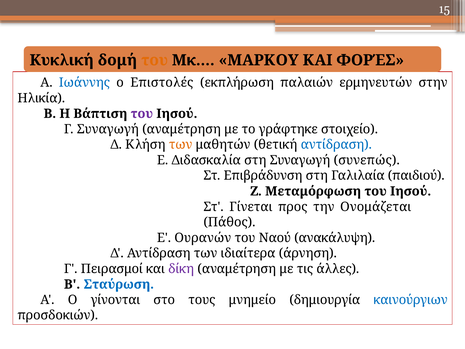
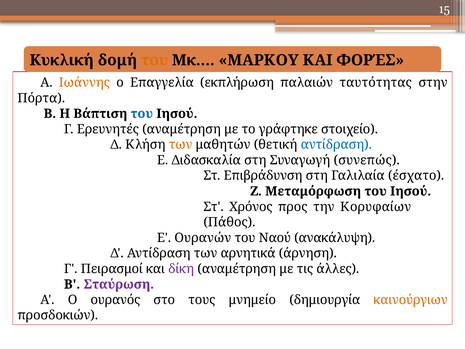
Ιωάννης colour: blue -> orange (84, 83)
Επιστολές: Επιστολές -> Επαγγελία (162, 83)
ερμηνευτών: ερμηνευτών -> ταυτότητας (376, 83)
Ηλικία: Ηλικία -> Πόρτα (41, 98)
του colour: purple -> blue (142, 114)
Γ Συναγωγή: Συναγωγή -> Ερευνητές (108, 129)
παιδιού: παιδιού -> έσχατο (416, 176)
Γίνεται: Γίνεται -> Χρόνος (251, 207)
Ονομάζεται: Ονομάζεται -> Κορυφαίων (376, 207)
ιδιαίτερα: ιδιαίτερα -> αρνητικά (248, 253)
Σταύρωση colour: blue -> purple (119, 284)
γίνονται: γίνονται -> ουρανός (115, 300)
καινούργιων colour: blue -> orange (411, 300)
